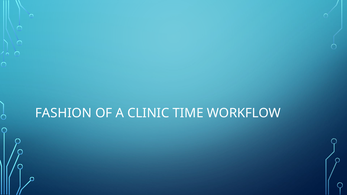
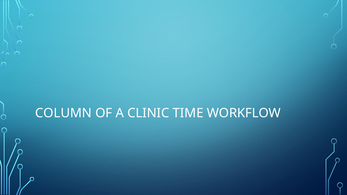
FASHION: FASHION -> COLUMN (63, 113)
